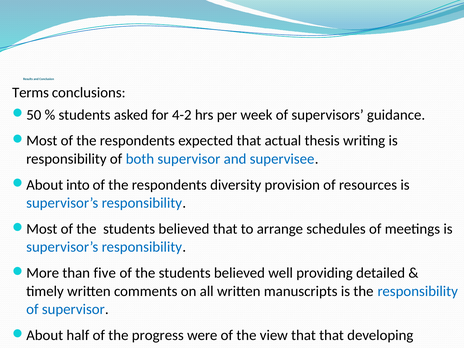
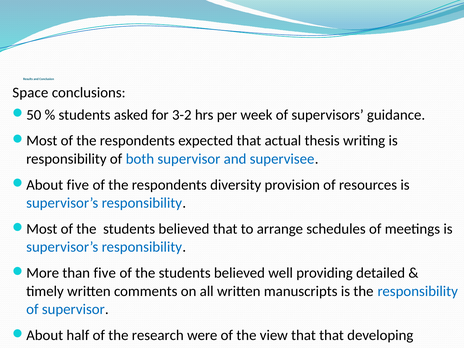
Terms: Terms -> Space (30, 93)
4-2: 4-2 -> 3-2 (182, 115)
into: into -> five (78, 185)
progress: progress -> research (158, 335)
